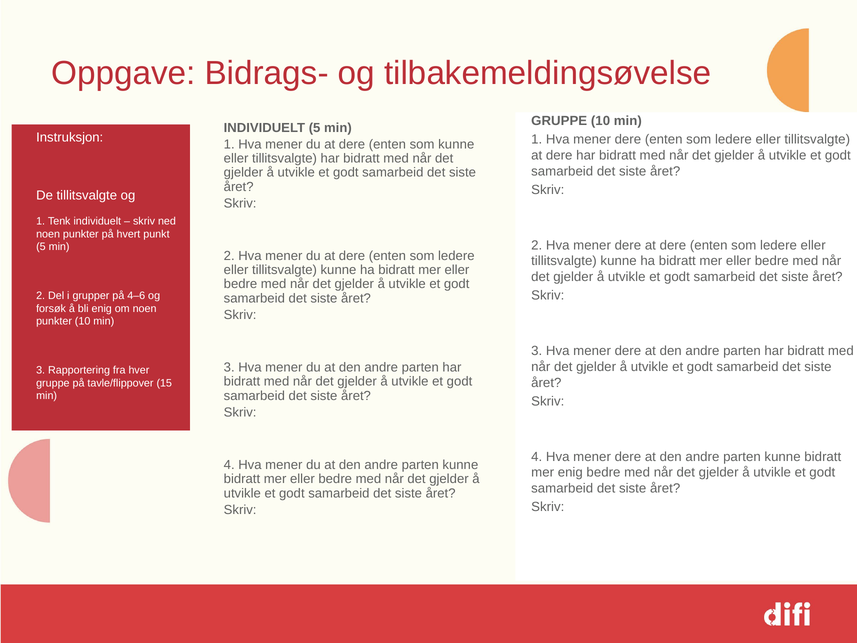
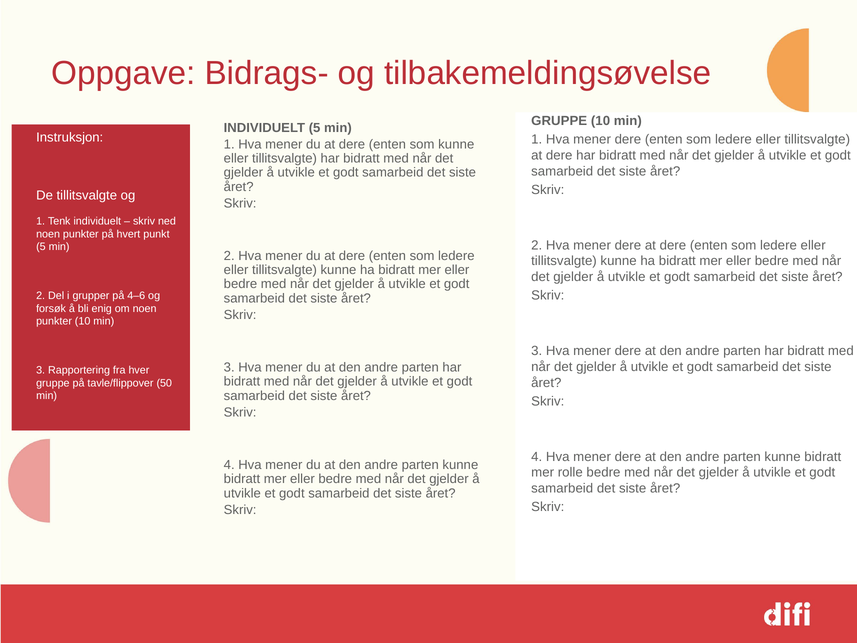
15: 15 -> 50 (164, 383)
mer enig: enig -> rolle (570, 472)
